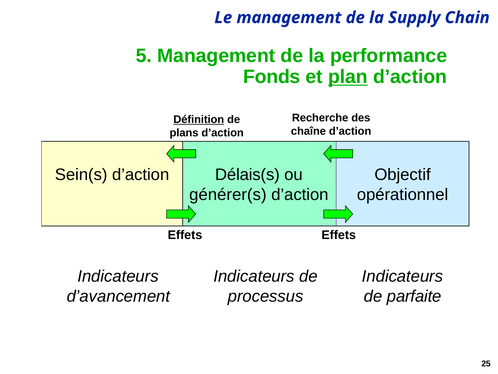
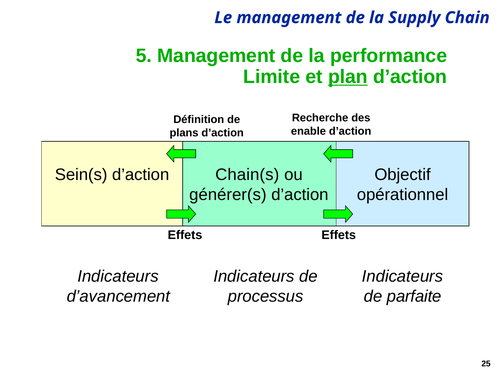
Fonds: Fonds -> Limite (272, 77)
Définition underline: present -> none (199, 119)
chaîne: chaîne -> enable (308, 131)
Délais(s: Délais(s -> Chain(s (247, 175)
